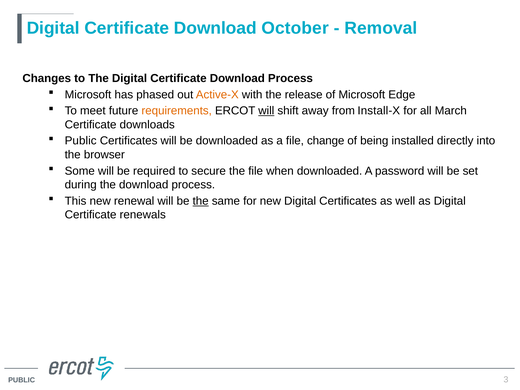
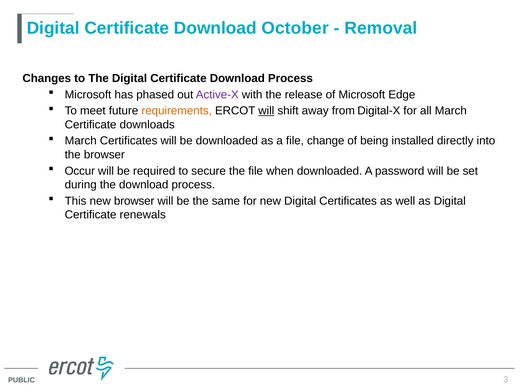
Active-X colour: orange -> purple (217, 95)
Install-X: Install-X -> Digital-X (379, 111)
Public: Public -> March (81, 141)
Some: Some -> Occur (80, 171)
new renewal: renewal -> browser (134, 201)
the underline: present -> none (201, 201)
